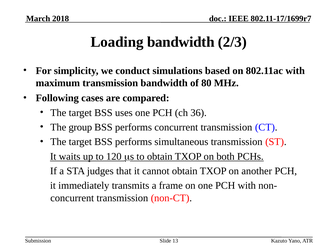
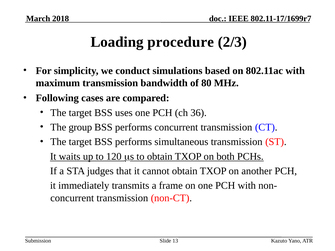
Loading bandwidth: bandwidth -> procedure (181, 42)
